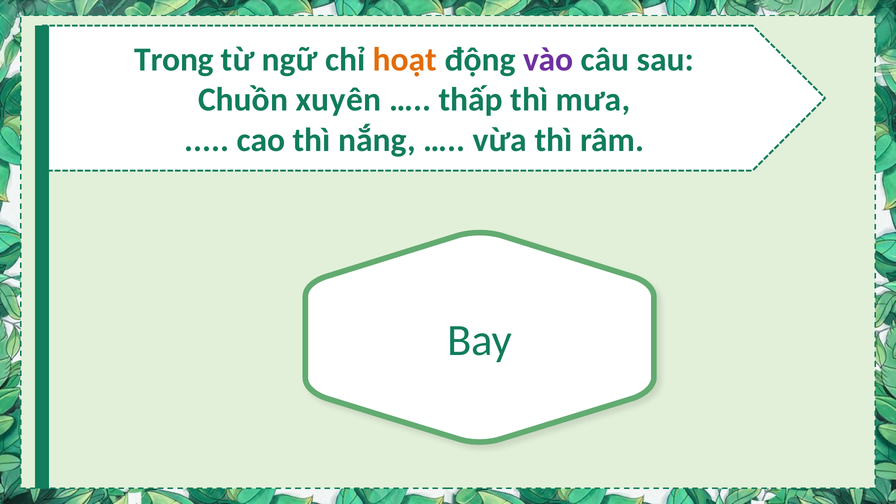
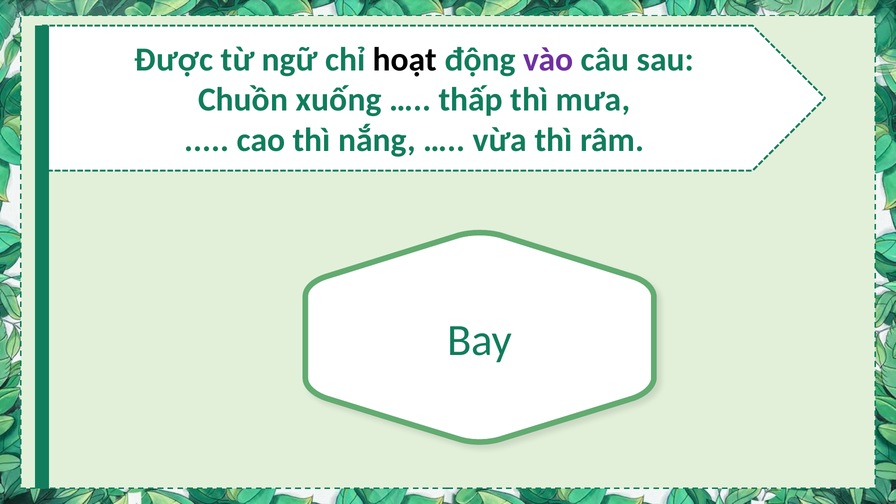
Trong: Trong -> Được (174, 60)
hoạt colour: orange -> black (405, 60)
xuyên: xuyên -> xuống (339, 100)
